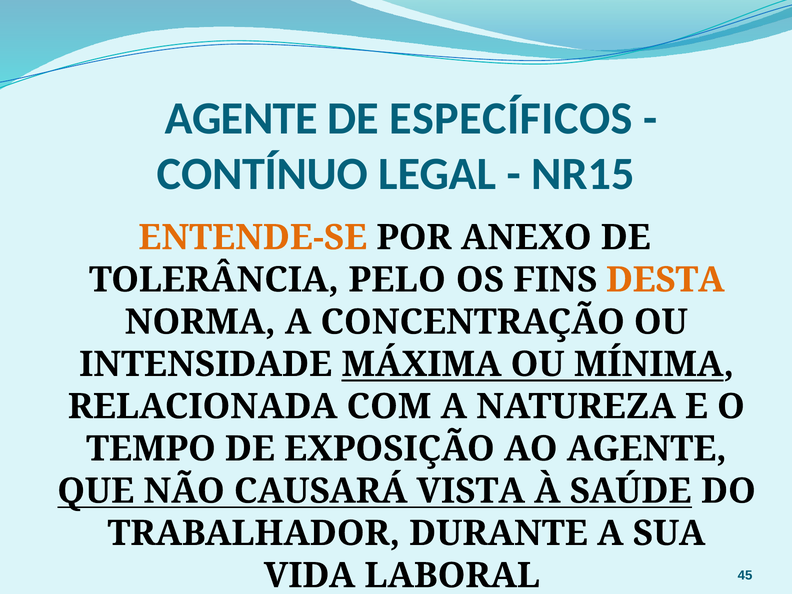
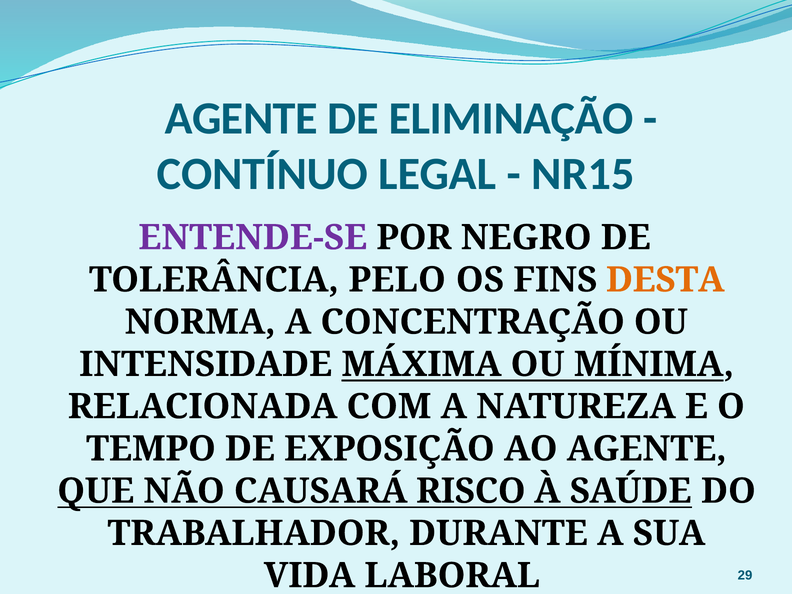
ESPECÍFICOS: ESPECÍFICOS -> ELIMINAÇÃO (511, 118)
ENTENDE-SE colour: orange -> purple (253, 238)
ANEXO: ANEXO -> NEGRO (526, 238)
VISTA: VISTA -> RISCO (471, 491)
45: 45 -> 29 (745, 575)
